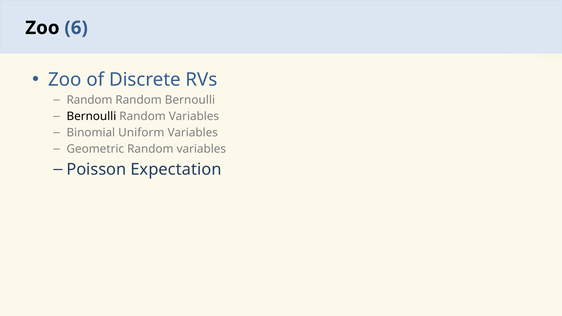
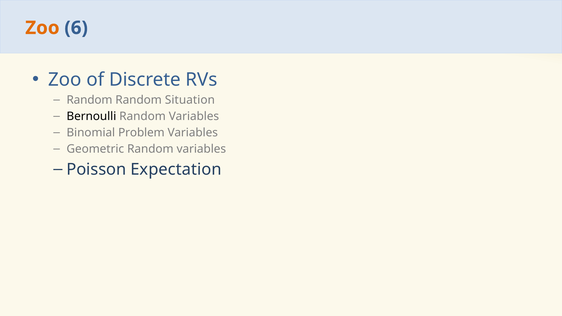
Zoo colour: black -> orange (42, 28)
Random Bernoulli: Bernoulli -> Situation (190, 100)
Uniform: Uniform -> Problem (141, 133)
